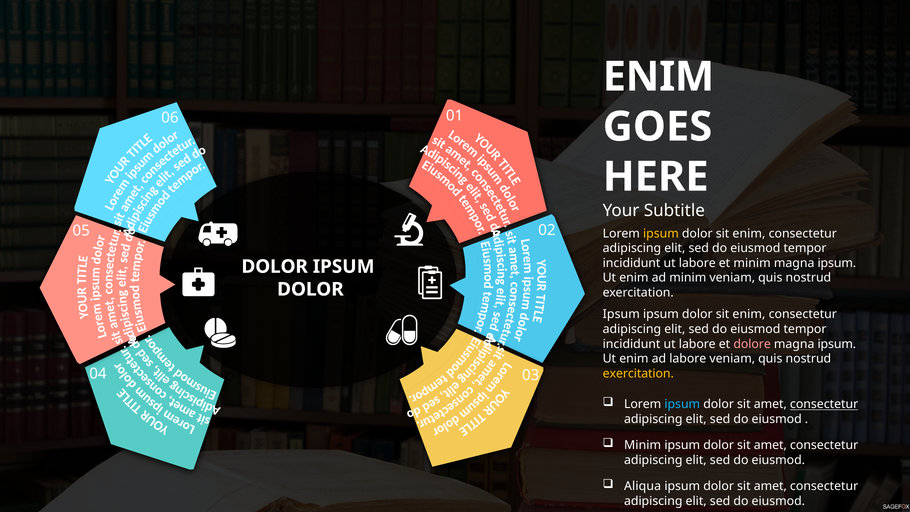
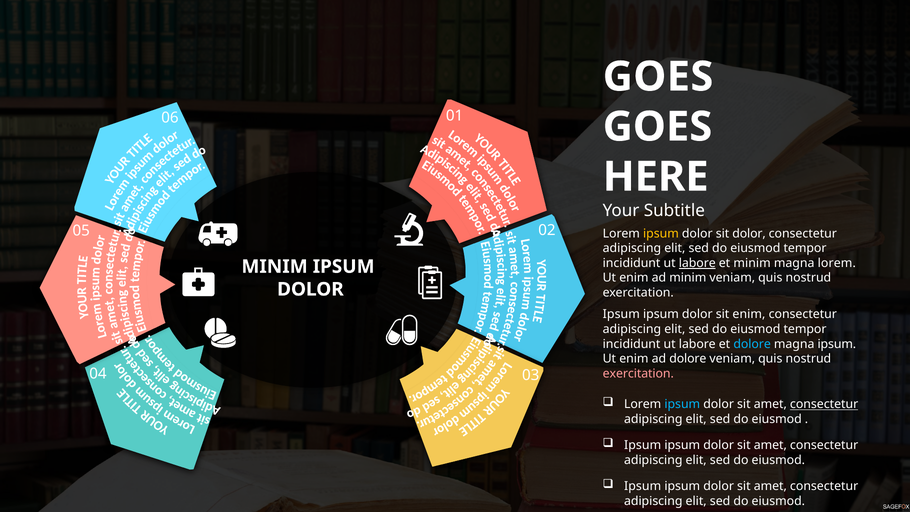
ENIM: ENIM -> GOES (658, 77)
enim: enim -> dolor (749, 233)
labore underline: none -> present (697, 263)
ipsum: ipsum -> lorem (837, 263)
DOLOR: DOLOR -> MINIM (275, 266)
dolore colour: pink -> light blue (752, 344)
ad labore: labore -> dolore (688, 359)
exercitation colour: yellow -> pink (638, 374)
Minim: Minim -> Ipsum (643, 445)
Aliqua: Aliqua -> Ipsum (643, 486)
